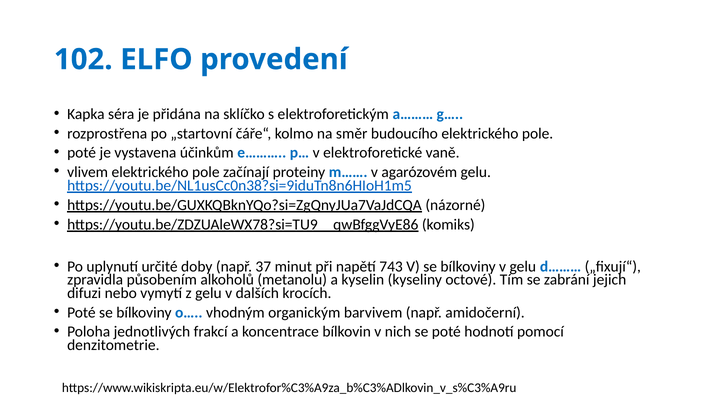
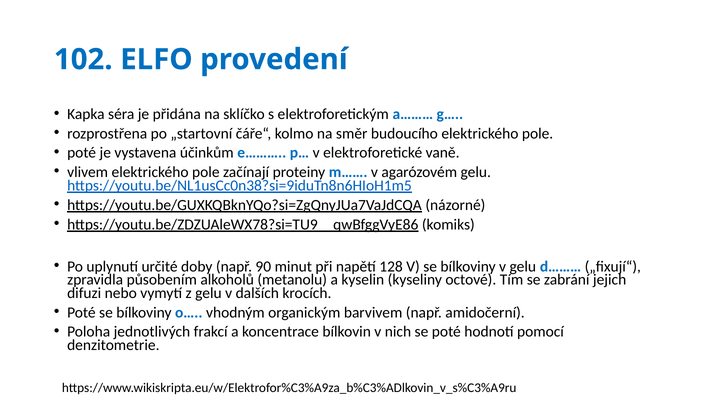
37: 37 -> 90 (263, 266)
743: 743 -> 128 (391, 266)
